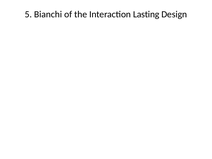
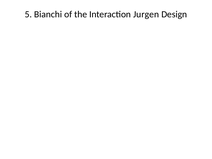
Lasting: Lasting -> Jurgen (146, 14)
